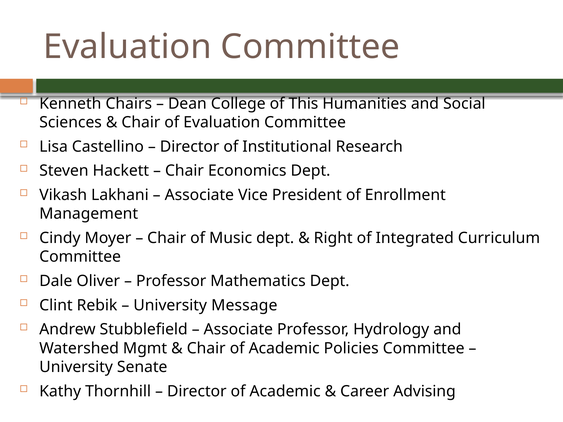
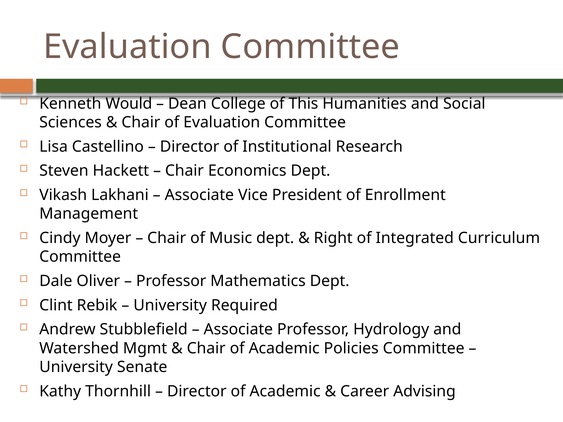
Chairs: Chairs -> Would (129, 104)
Message: Message -> Required (244, 305)
